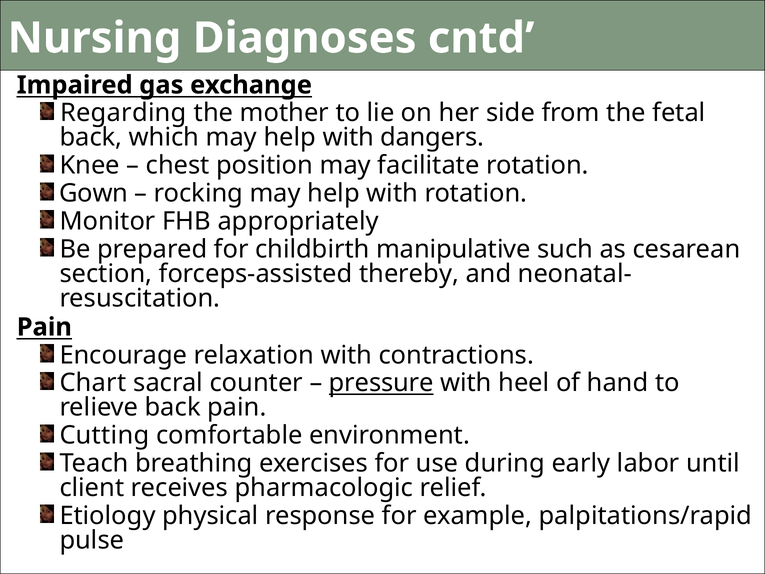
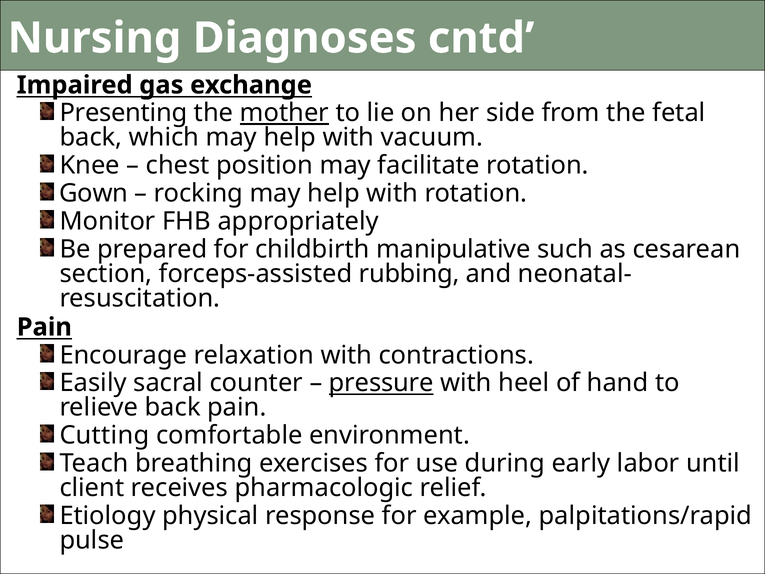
Regarding: Regarding -> Presenting (124, 113)
mother underline: none -> present (284, 113)
dangers: dangers -> vacuum (432, 137)
thereby: thereby -> rubbing (409, 274)
Chart: Chart -> Easily (93, 383)
